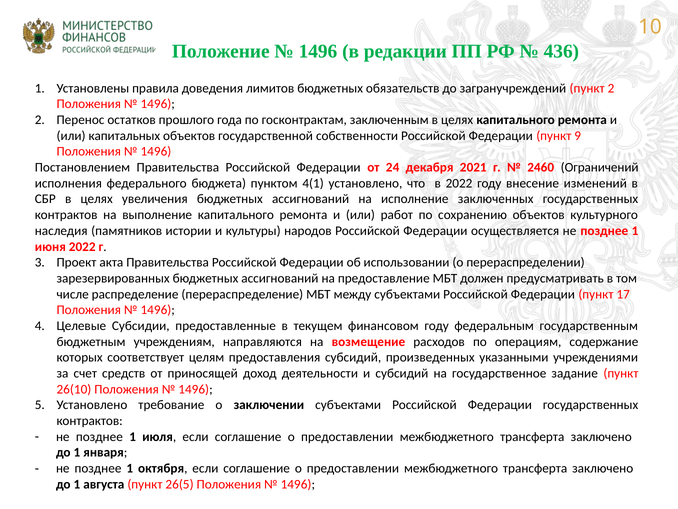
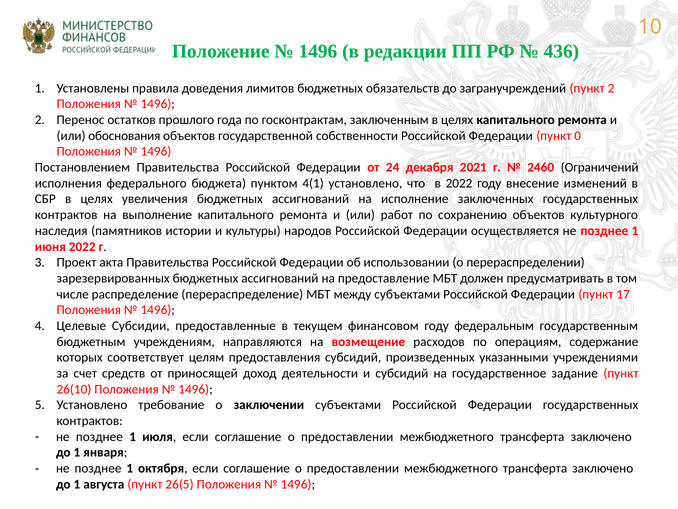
капитальных: капитальных -> обоснования (124, 136)
9: 9 -> 0 (578, 136)
